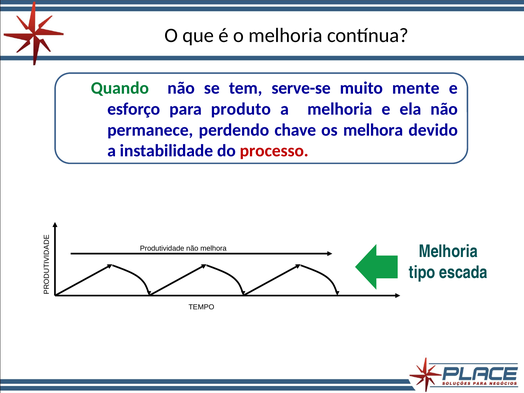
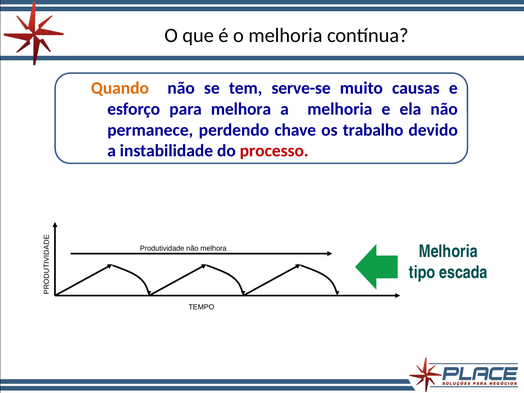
Quando colour: green -> orange (120, 88)
mente: mente -> causas (416, 88)
para produto: produto -> melhora (241, 109)
os melhora: melhora -> trabalho (373, 130)
